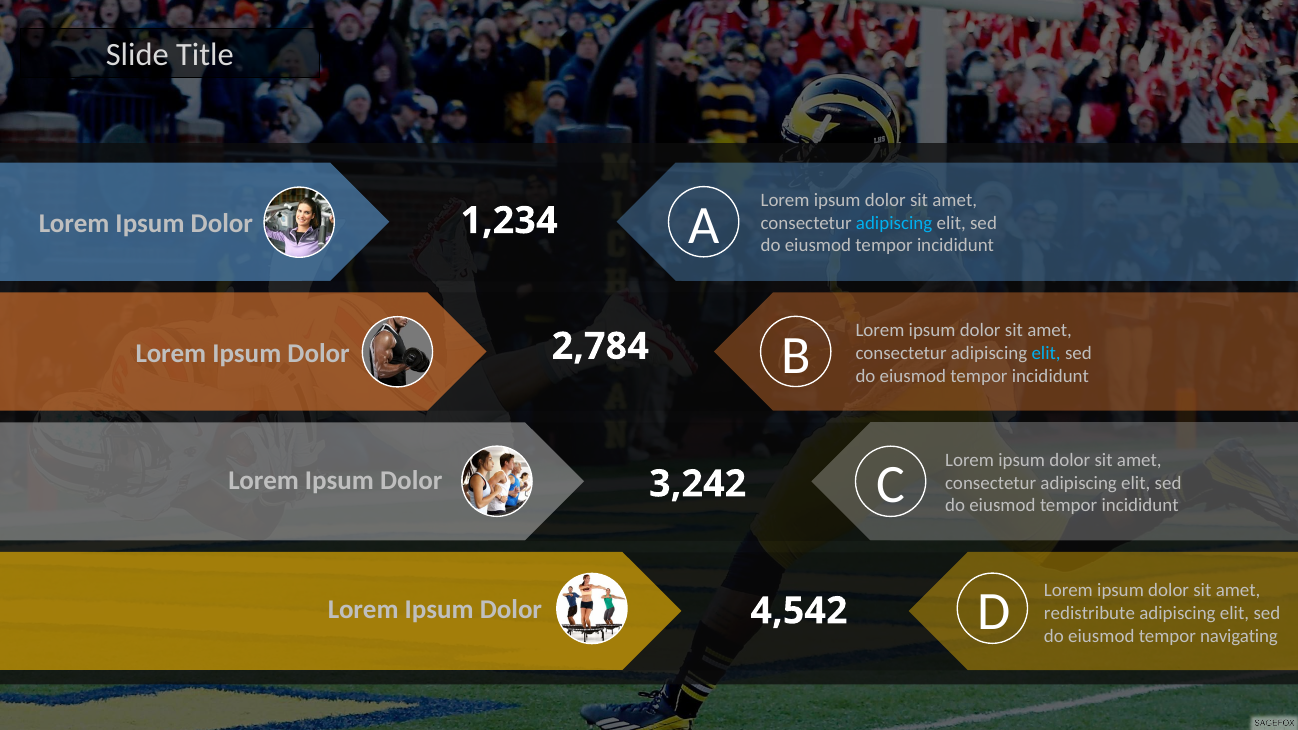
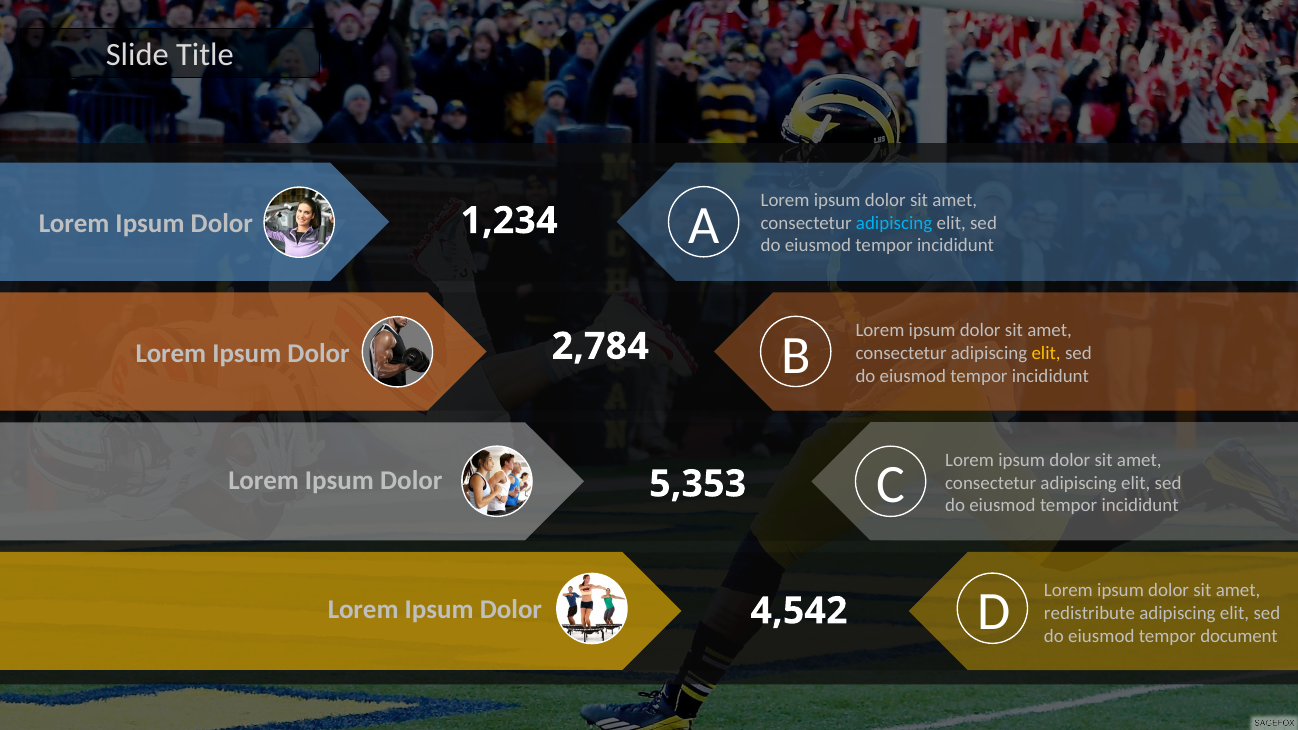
elit colour: light blue -> yellow (1046, 353)
3,242: 3,242 -> 5,353 (698, 484)
navigating: navigating -> document (1239, 636)
